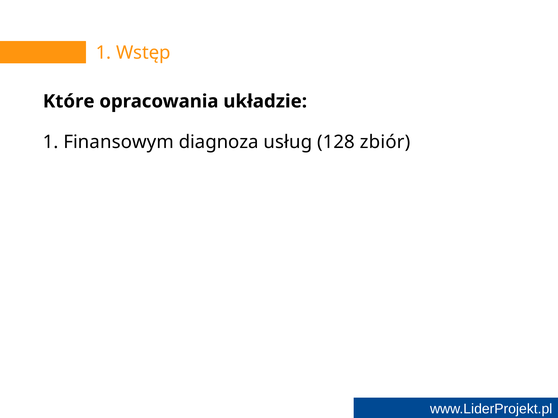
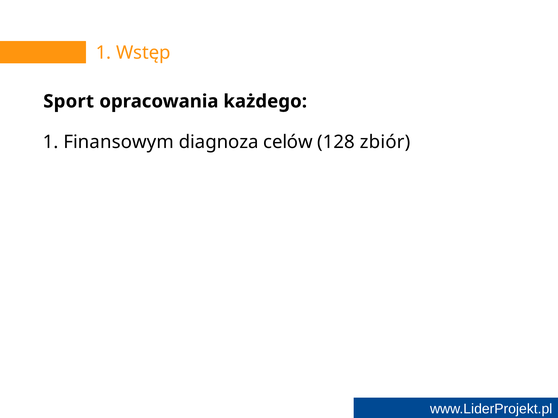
Które: Które -> Sport (69, 101)
układzie: układzie -> każdego (265, 101)
usług: usług -> celów (288, 142)
